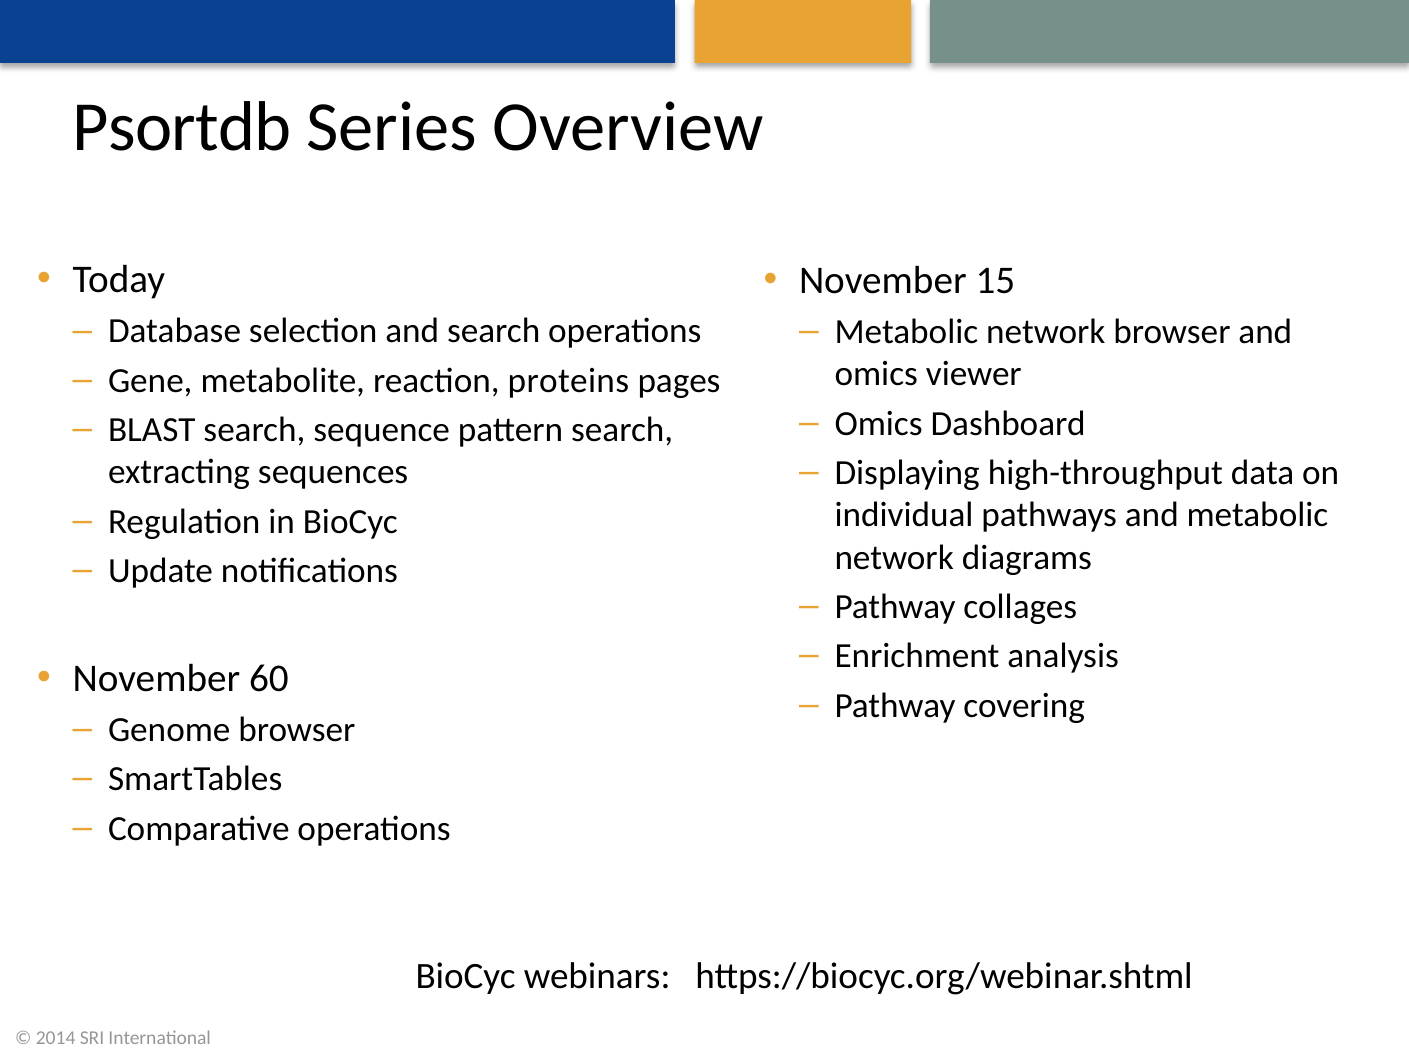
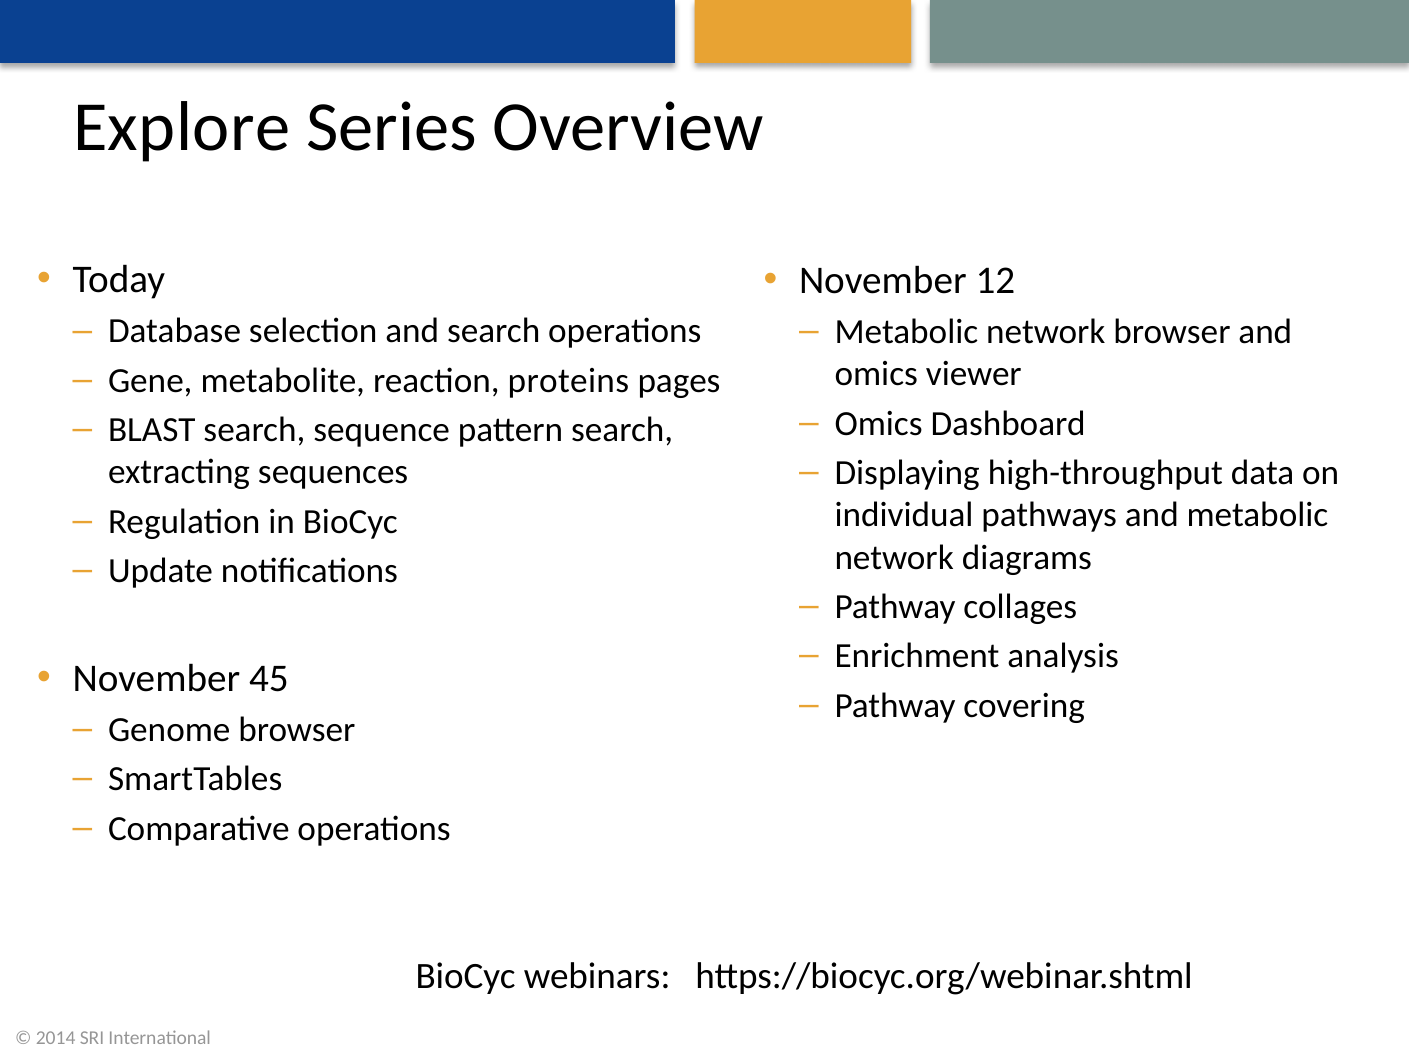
Psortdb: Psortdb -> Explore (182, 127)
15: 15 -> 12 (995, 281)
60: 60 -> 45 (269, 678)
